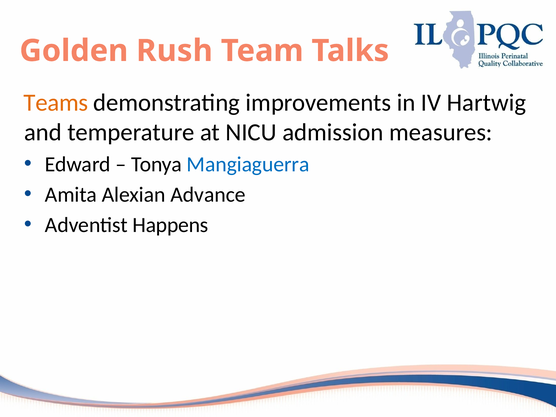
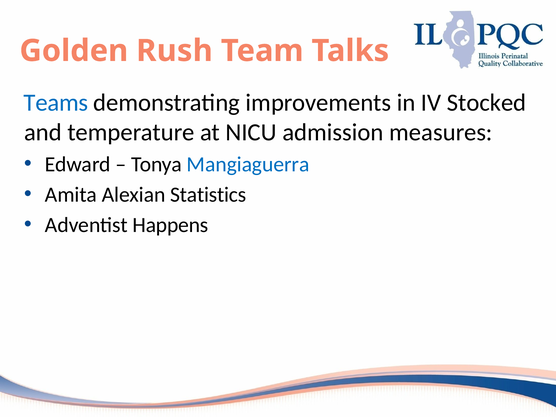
Teams colour: orange -> blue (56, 103)
Hartwig: Hartwig -> Stocked (487, 103)
Advance: Advance -> Statistics (208, 195)
